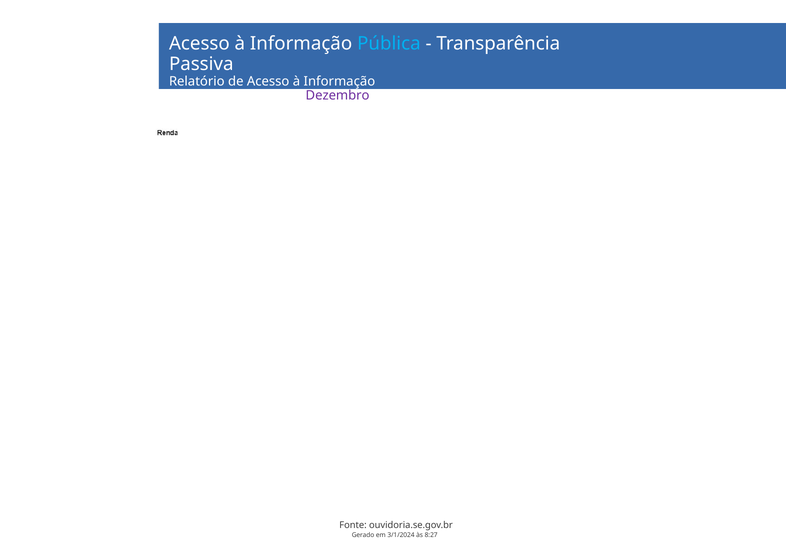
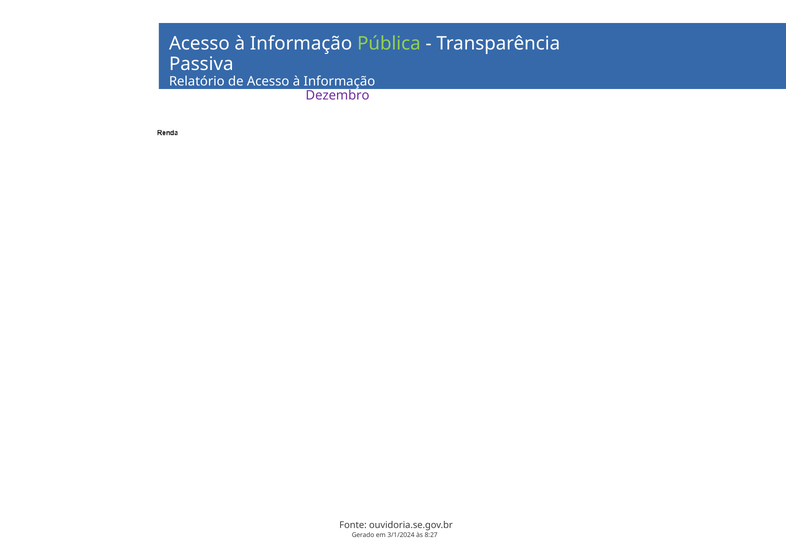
Pública colour: light blue -> light green (389, 43)
